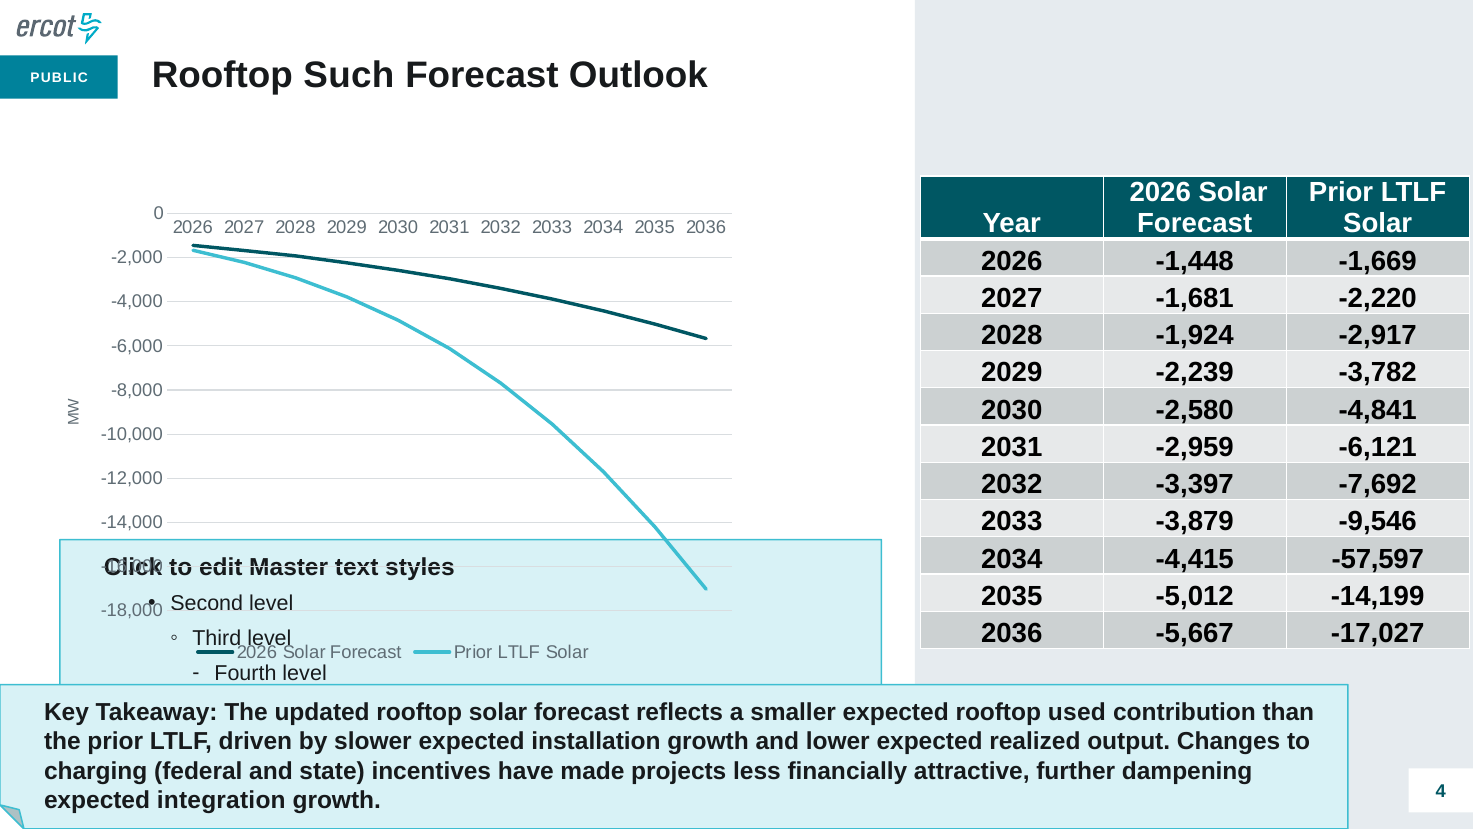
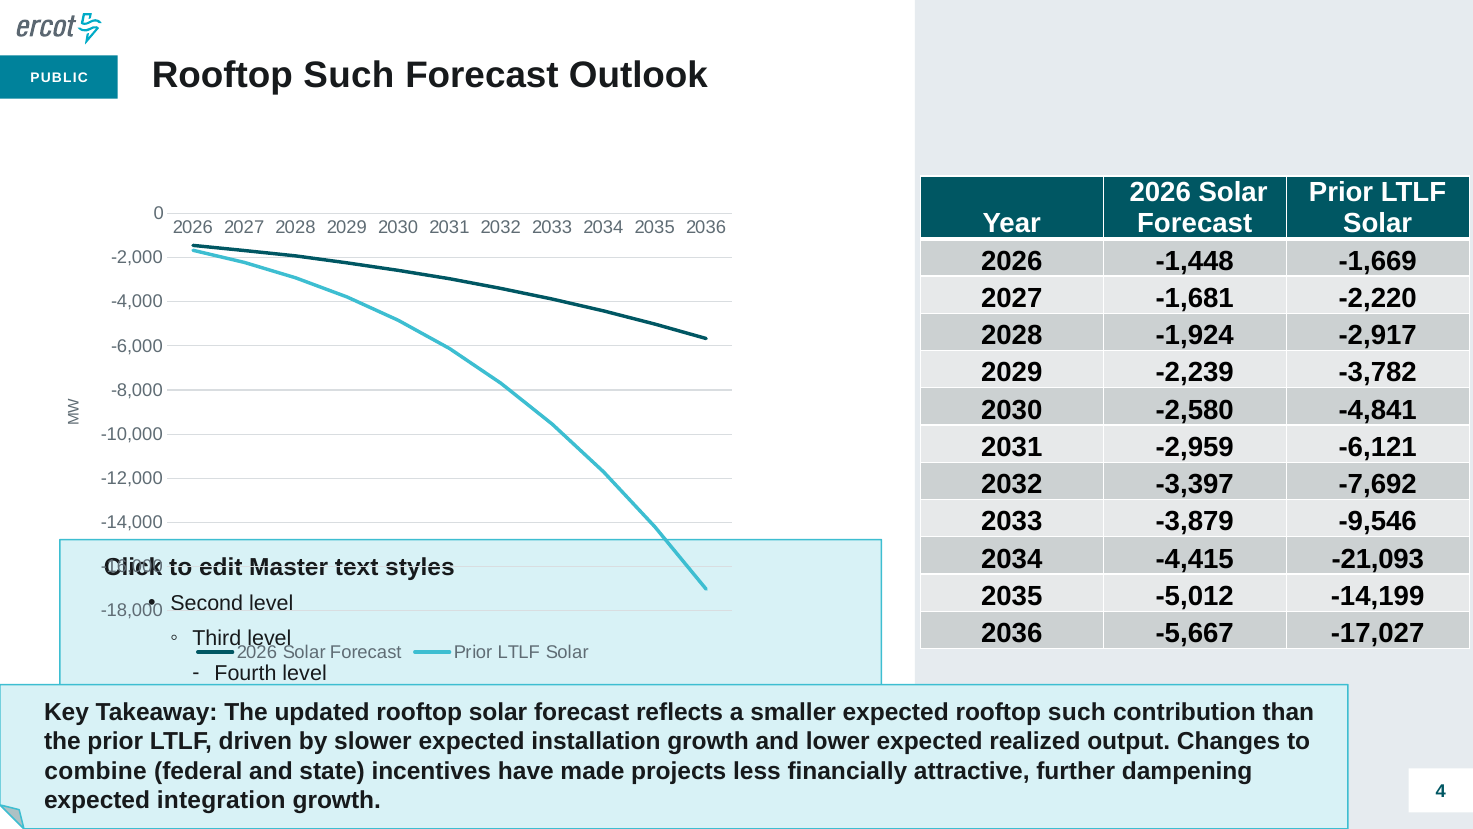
-57,597: -57,597 -> -21,093 (1378, 559)
expected rooftop used: used -> such (1077, 712)
charging: charging -> combine (96, 771)
